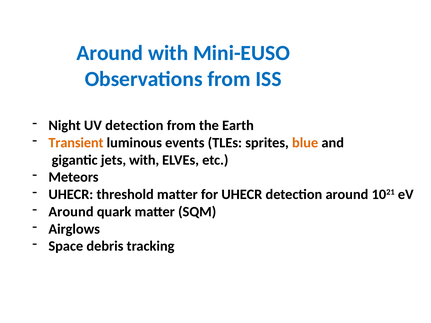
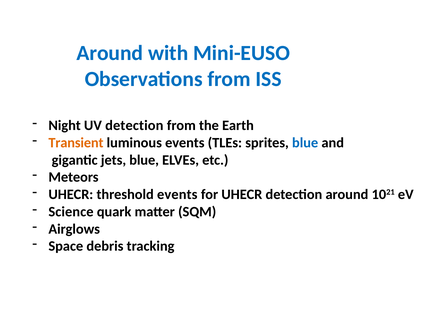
blue colour: orange -> blue (305, 143)
jets with: with -> blue (144, 160)
threshold matter: matter -> events (177, 195)
Around: Around -> Science (71, 212)
